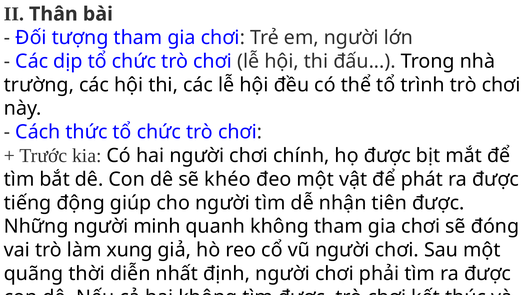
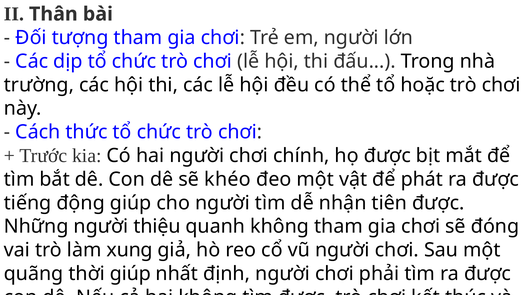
trình: trình -> hoặc (423, 85)
minh: minh -> thiệu (157, 227)
thời diễn: diễn -> giúp (130, 274)
